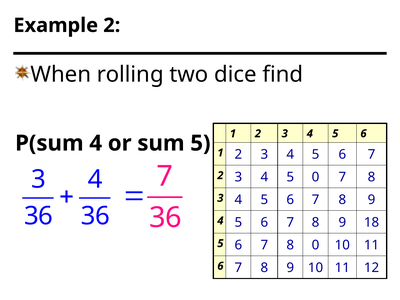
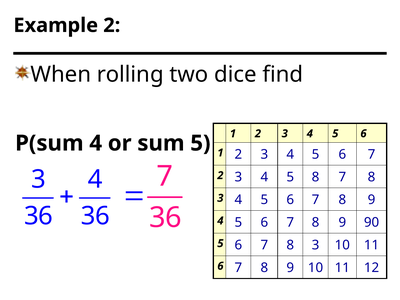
5 0: 0 -> 8 (316, 177)
18: 18 -> 90 (372, 222)
6 7 8 0: 0 -> 3 (316, 245)
